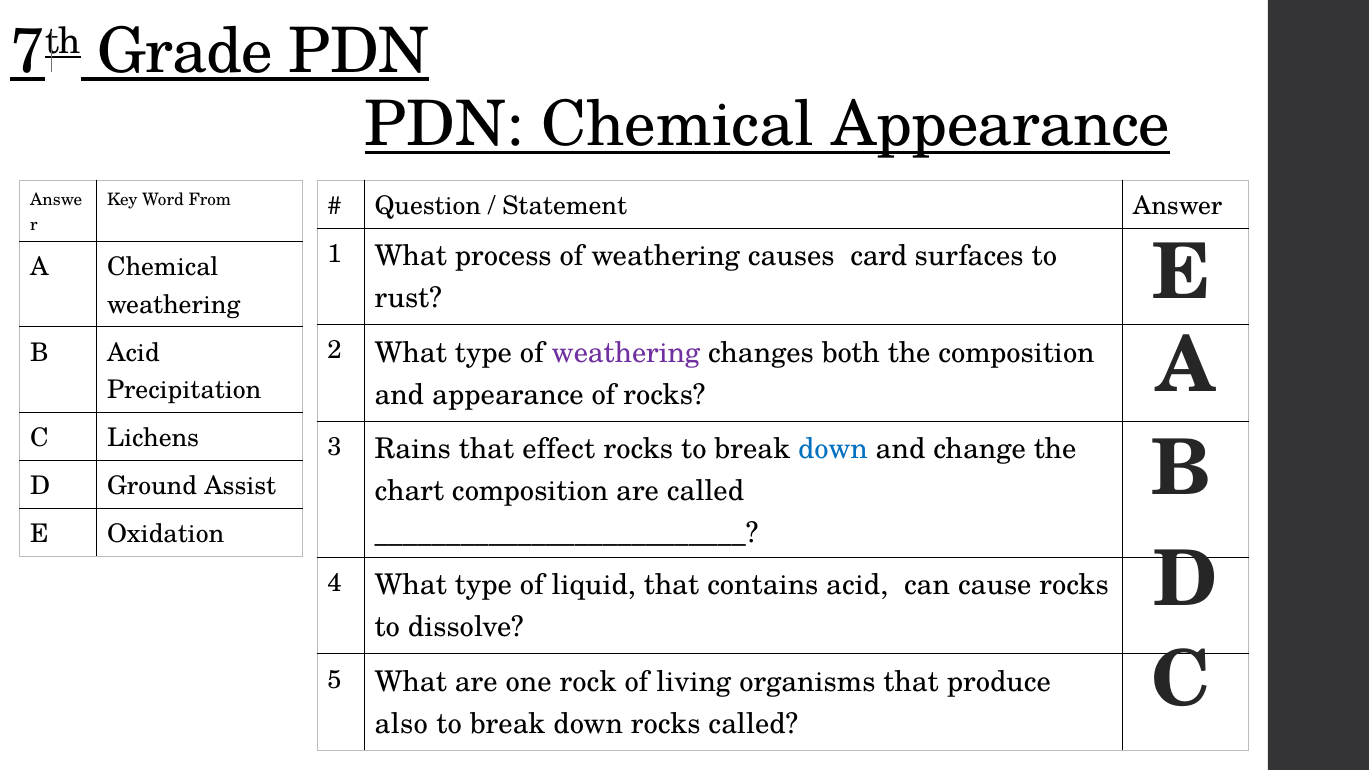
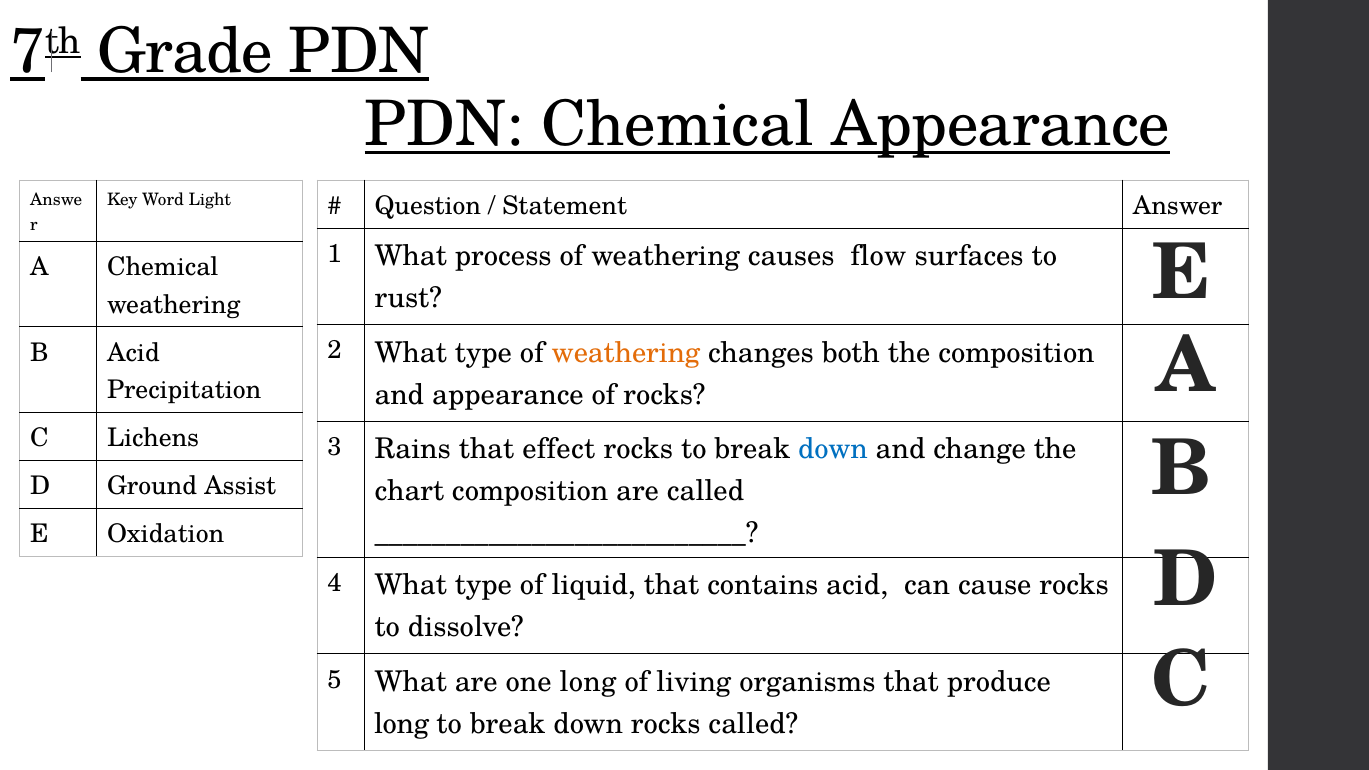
From: From -> Light (210, 200)
card: card -> flow (879, 256)
weathering colour: purple -> orange (626, 353)
one rock: rock -> long (588, 682)
also: also -> long (402, 724)
